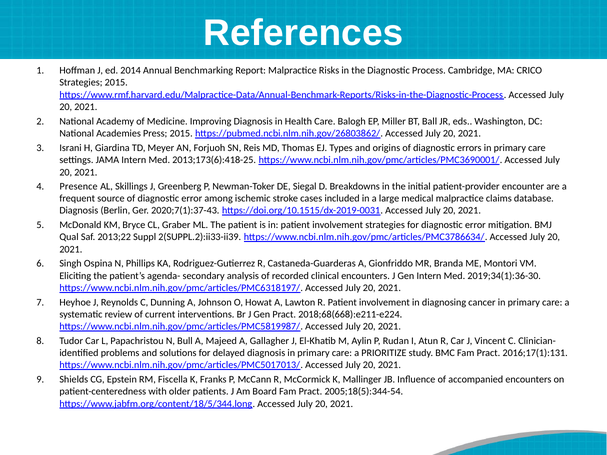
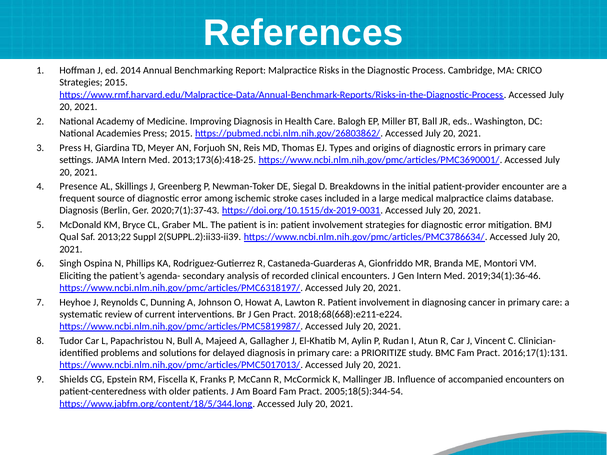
Israni: Israni -> Press (70, 148)
2019;34(1):36-30: 2019;34(1):36-30 -> 2019;34(1):36-46 (504, 276)
